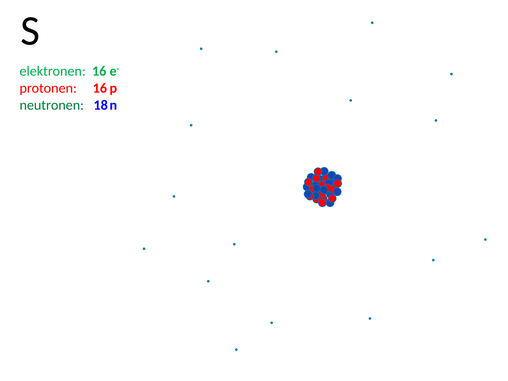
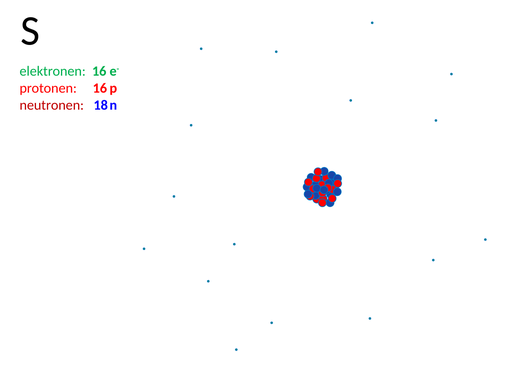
neutronen colour: green -> red (52, 105)
